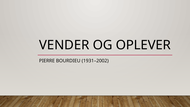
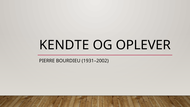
VENDER: VENDER -> KENDTE (64, 45)
